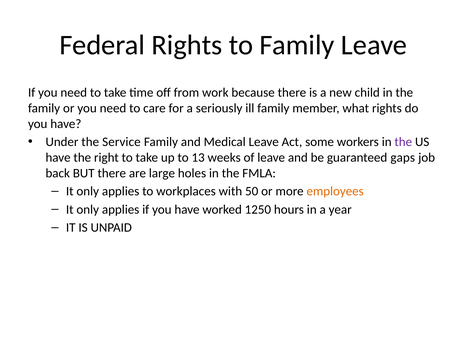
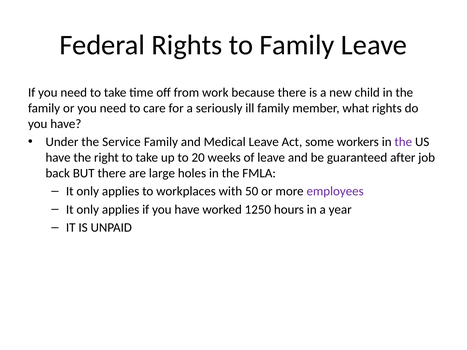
13: 13 -> 20 (198, 158)
gaps: gaps -> after (403, 158)
employees colour: orange -> purple (335, 191)
